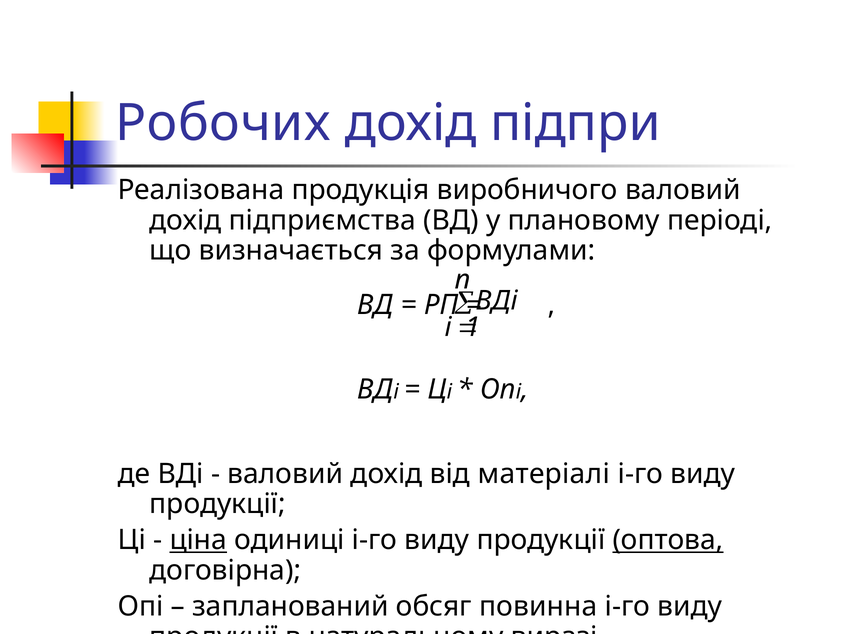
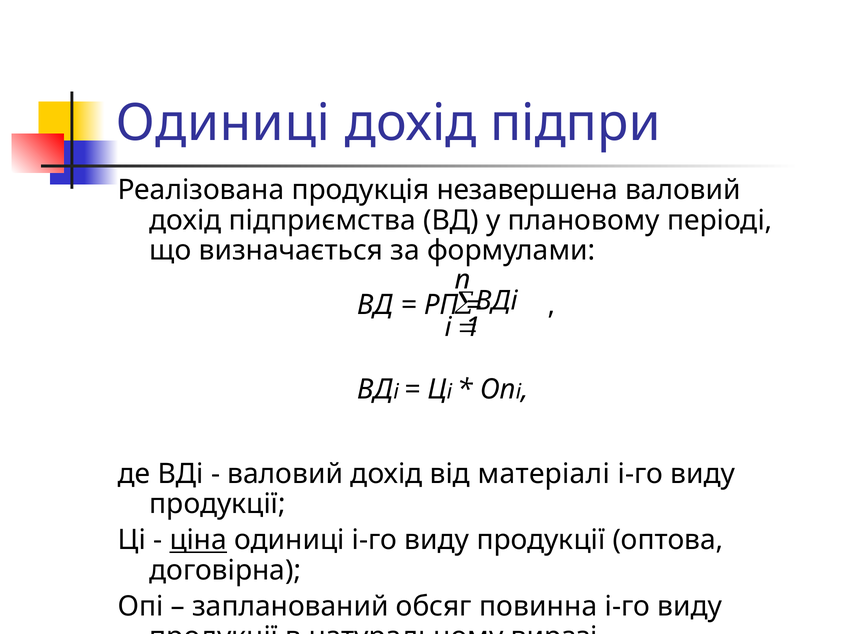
Робочих: Робочих -> Одиниці (223, 123)
виробничого: виробничого -> незавершена (527, 190)
оптова underline: present -> none (668, 540)
